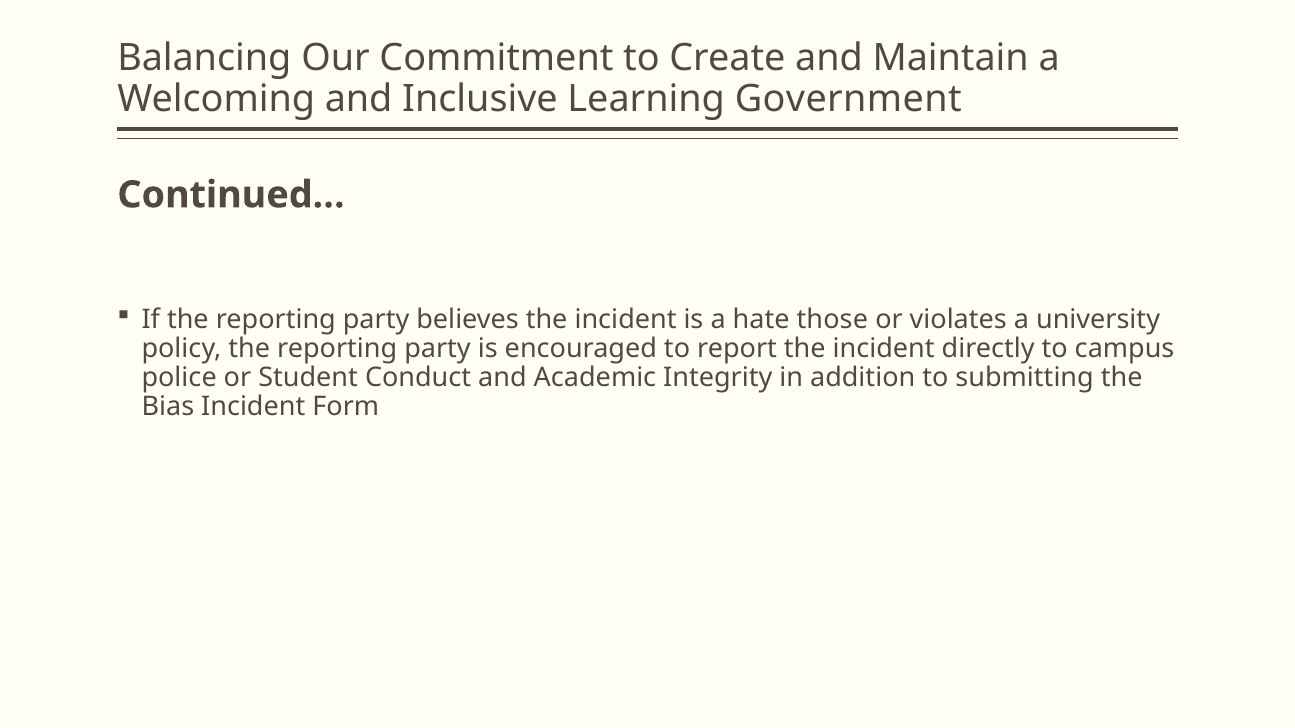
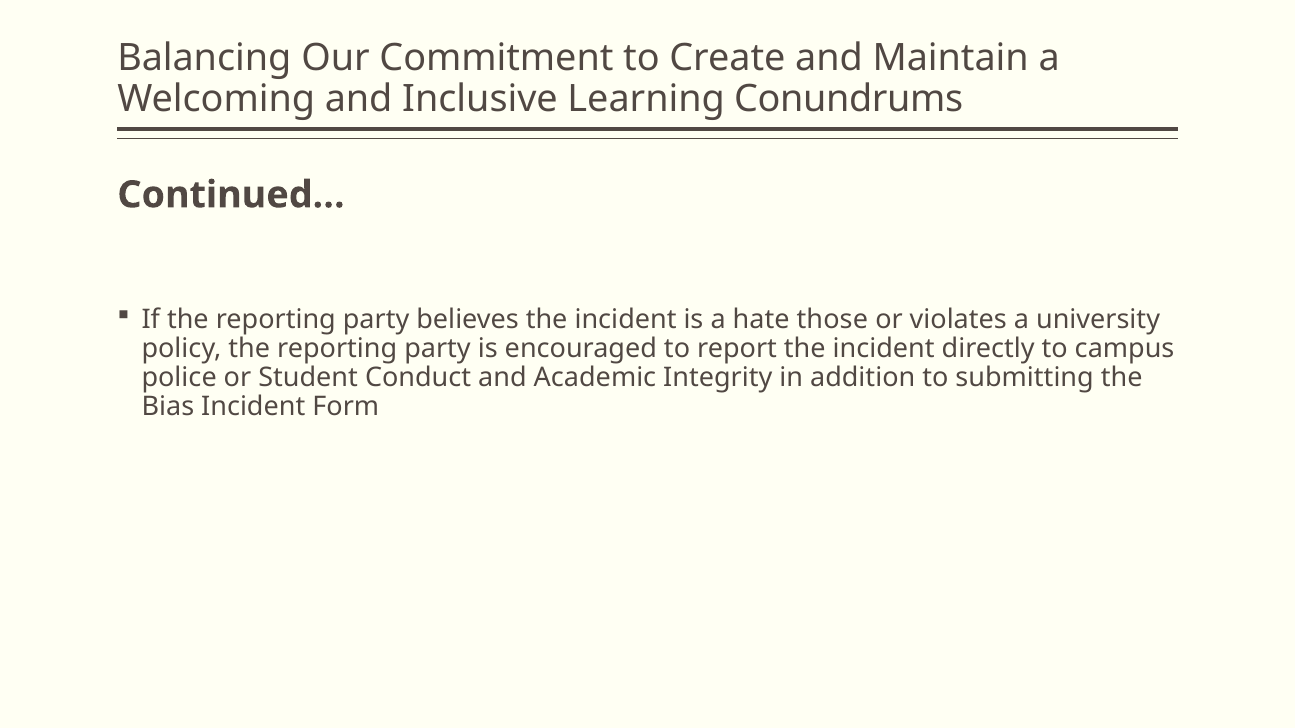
Government: Government -> Conundrums (849, 99)
